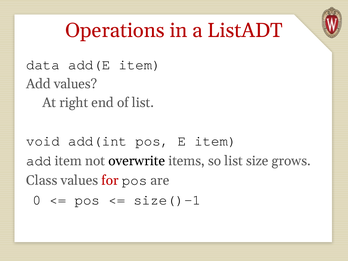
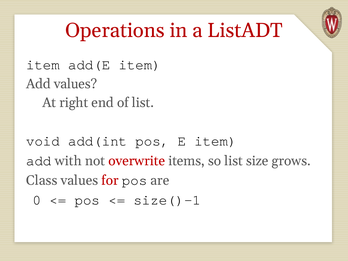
data: data -> item (43, 65)
add item: item -> with (68, 161)
overwrite colour: black -> red (137, 161)
